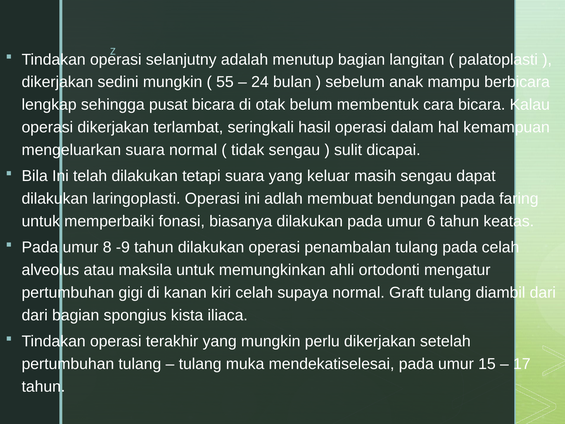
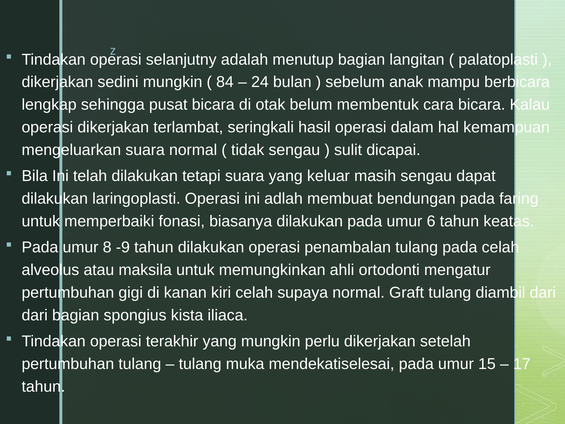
55: 55 -> 84 (225, 82)
